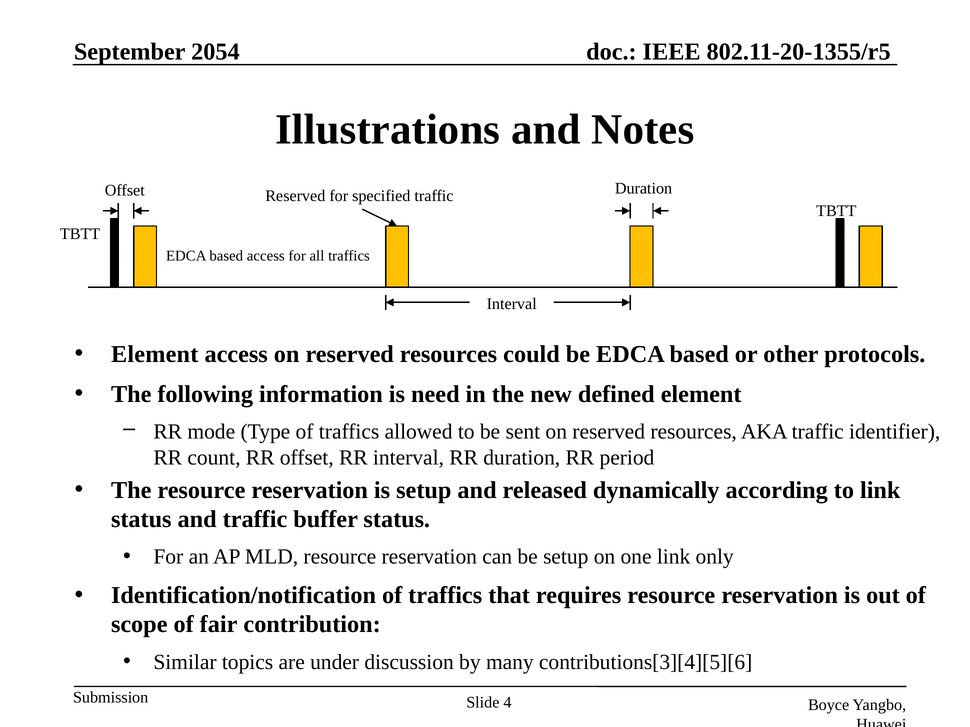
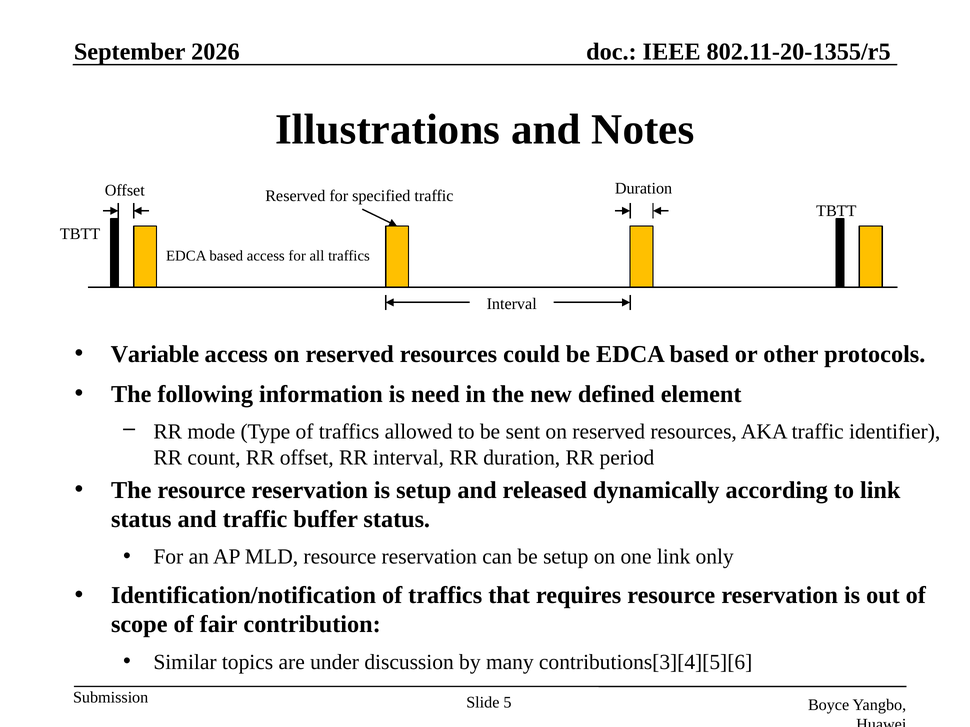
2054: 2054 -> 2026 (215, 52)
Element: Element -> Variable (155, 354)
4: 4 -> 5 (508, 703)
